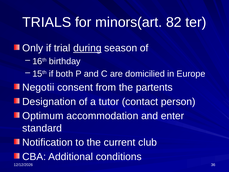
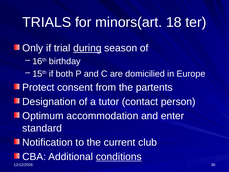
82: 82 -> 18 (174, 22)
Negotii: Negotii -> Protect (38, 87)
conditions underline: none -> present (119, 156)
